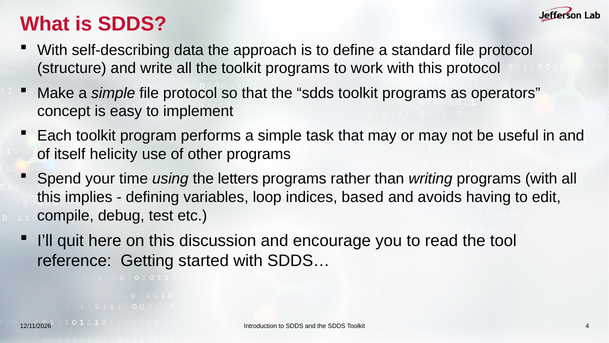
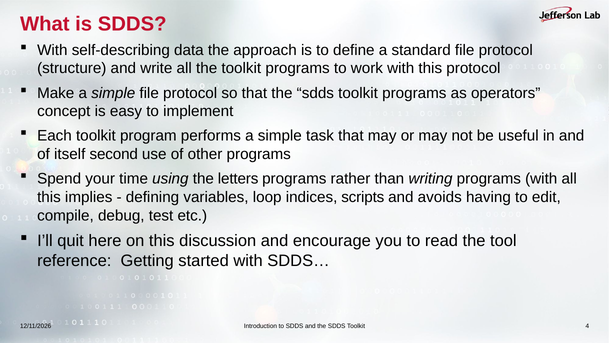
helicity: helicity -> second (114, 154)
based: based -> scripts (363, 197)
